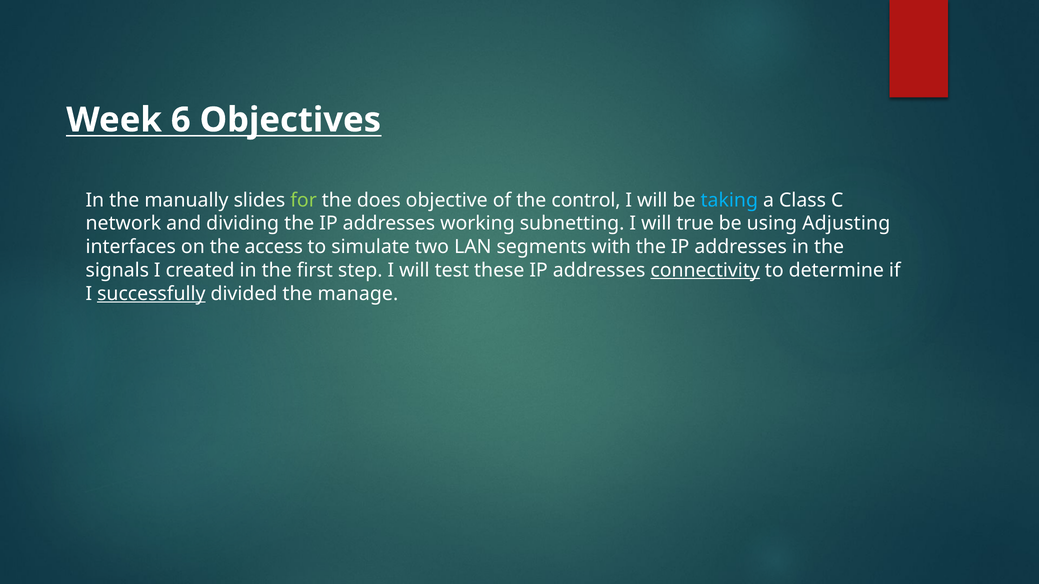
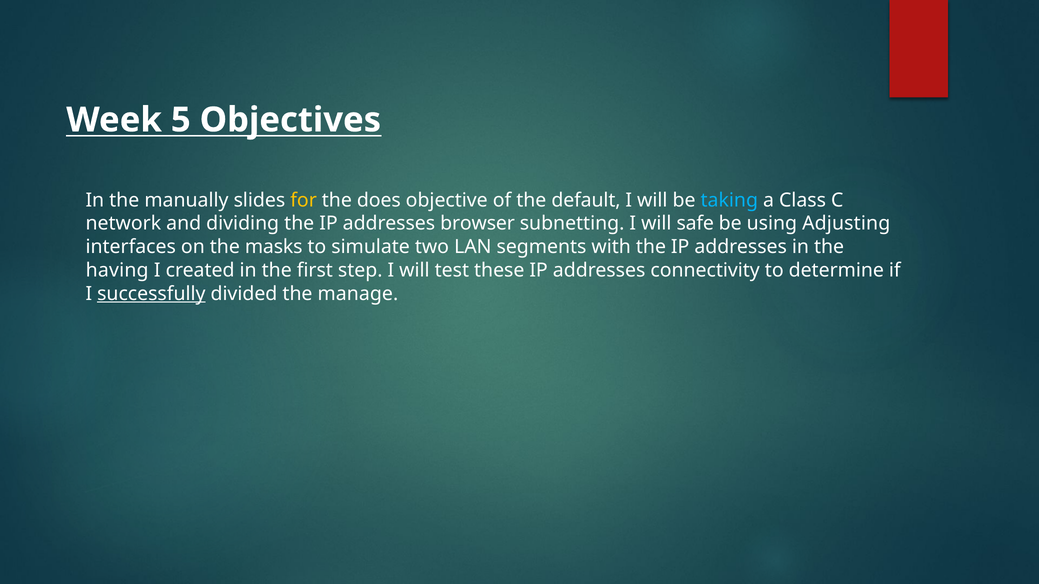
6: 6 -> 5 (181, 120)
for colour: light green -> yellow (304, 200)
control: control -> default (586, 200)
working: working -> browser (478, 224)
true: true -> safe (695, 224)
access: access -> masks (274, 247)
signals: signals -> having (117, 270)
connectivity underline: present -> none (705, 270)
